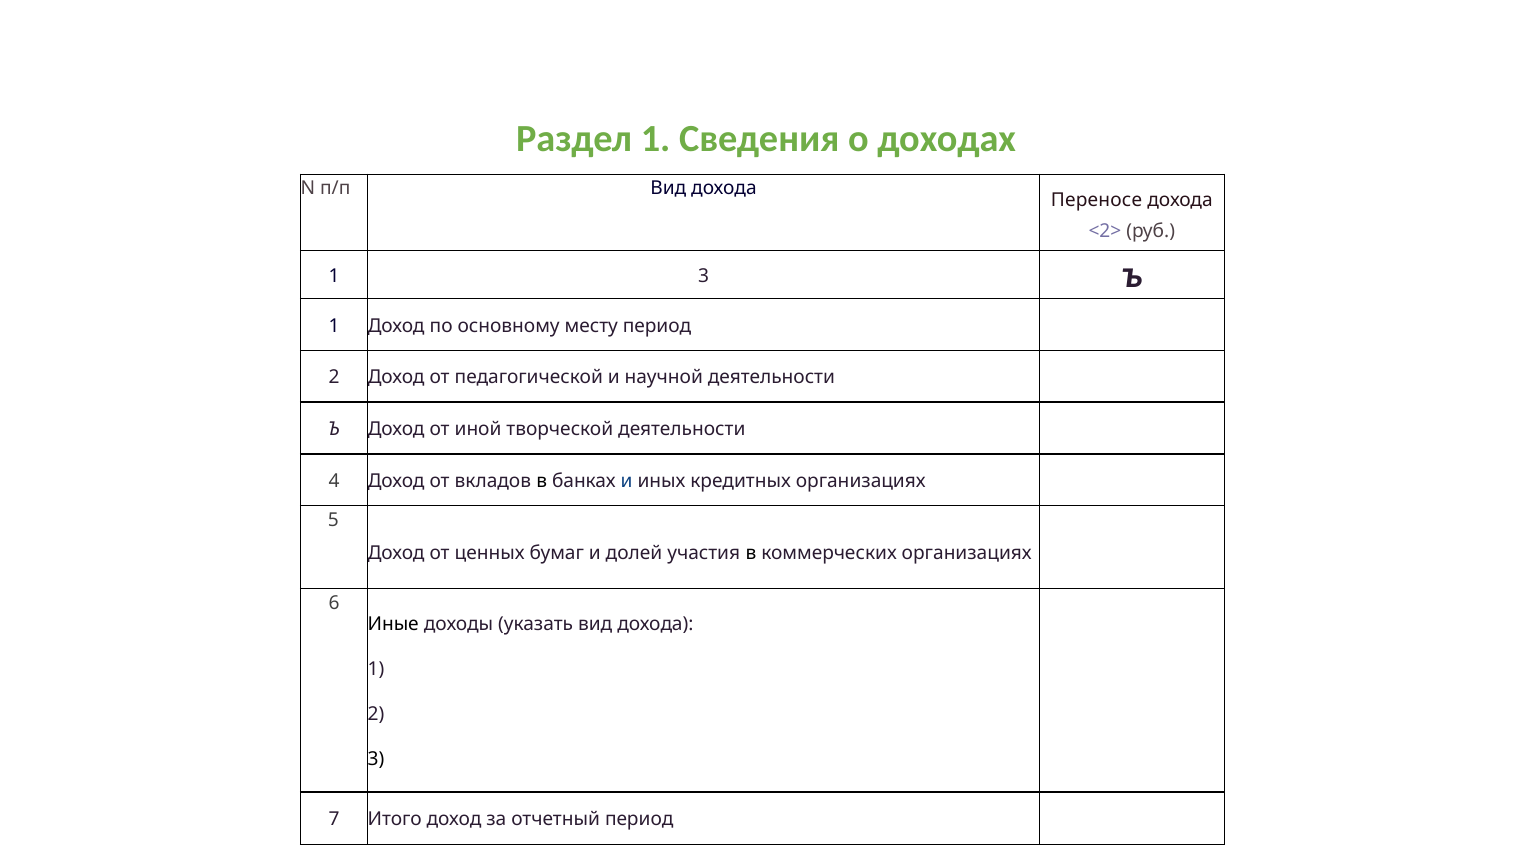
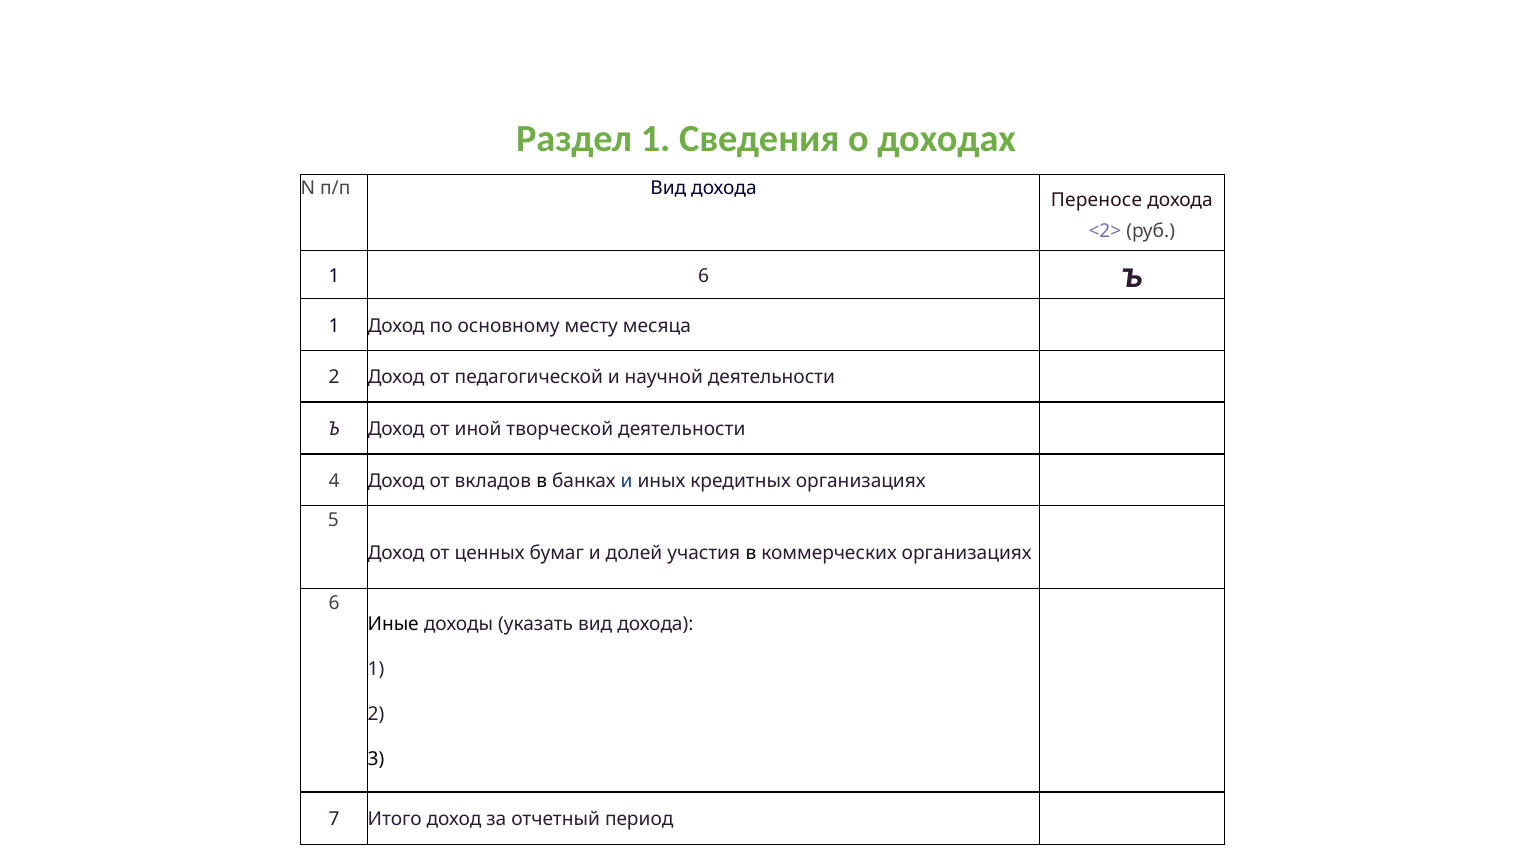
1 3: 3 -> 6 (704, 276)
месту период: период -> месяца (657, 326)
